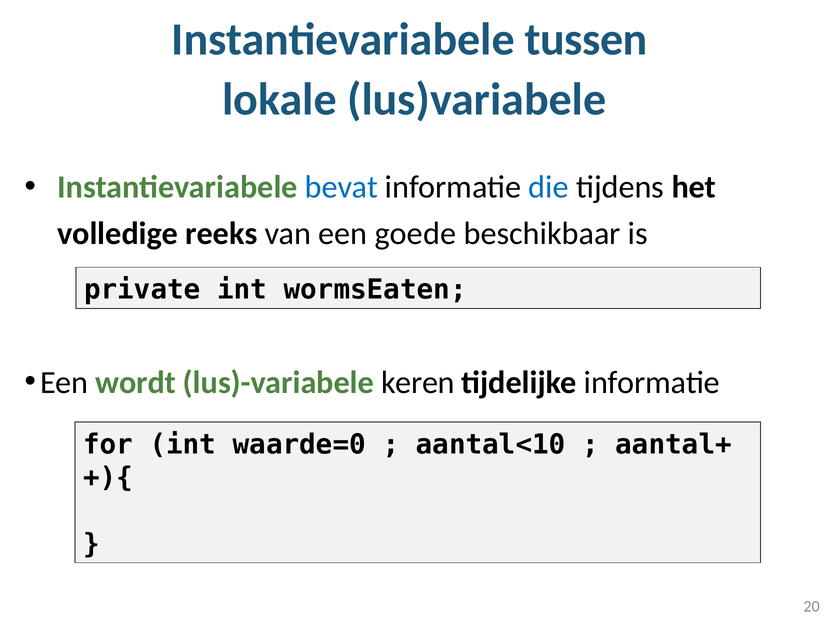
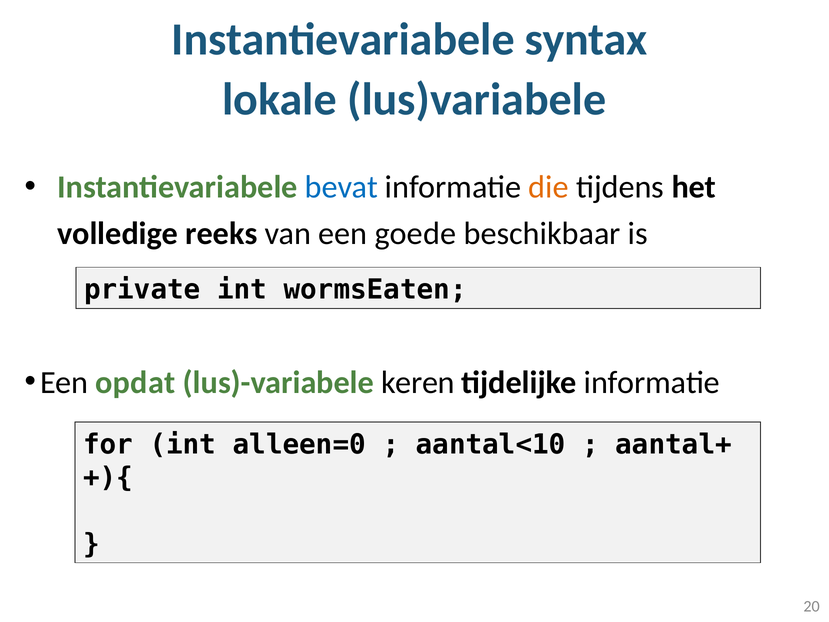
tussen: tussen -> syntax (586, 40)
die colour: blue -> orange (549, 187)
wordt: wordt -> opdat (135, 382)
waarde=0: waarde=0 -> alleen=0 (299, 444)
